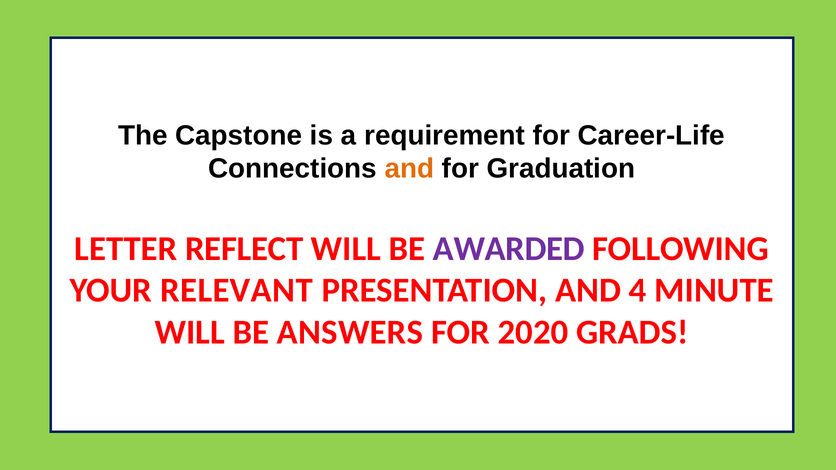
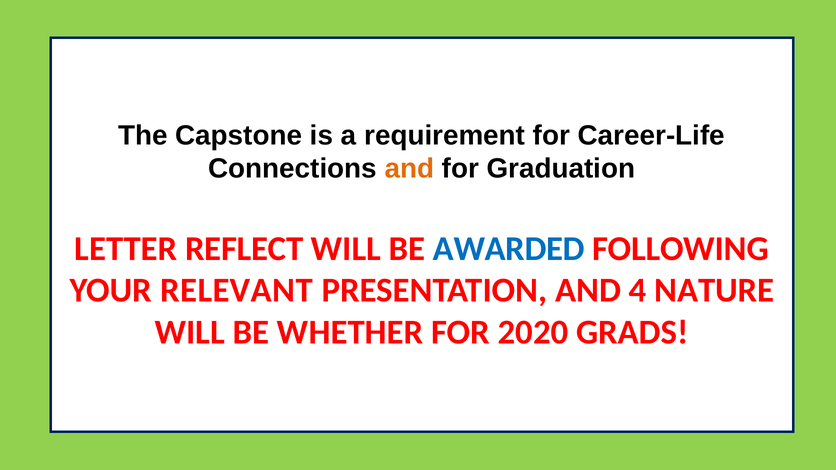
AWARDED colour: purple -> blue (509, 249)
MINUTE: MINUTE -> NATURE (714, 291)
ANSWERS: ANSWERS -> WHETHER (350, 332)
